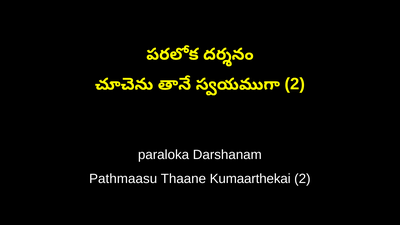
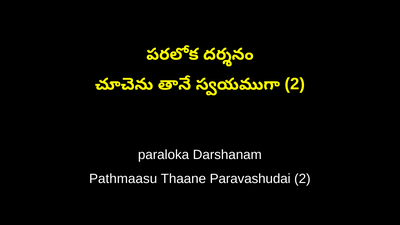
Kumaarthekai: Kumaarthekai -> Paravashudai (250, 179)
